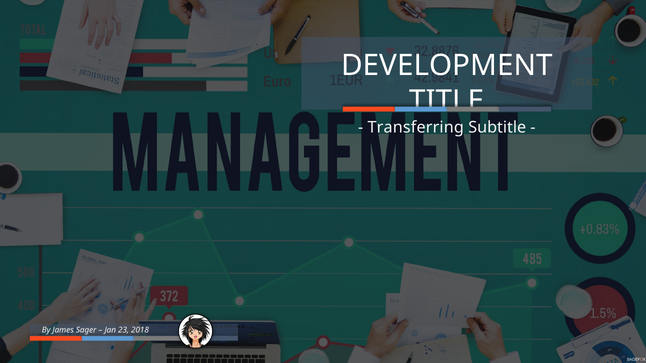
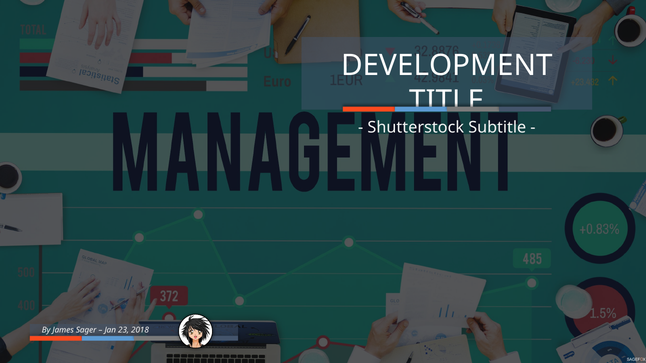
Transferring: Transferring -> Shutterstock (416, 128)
